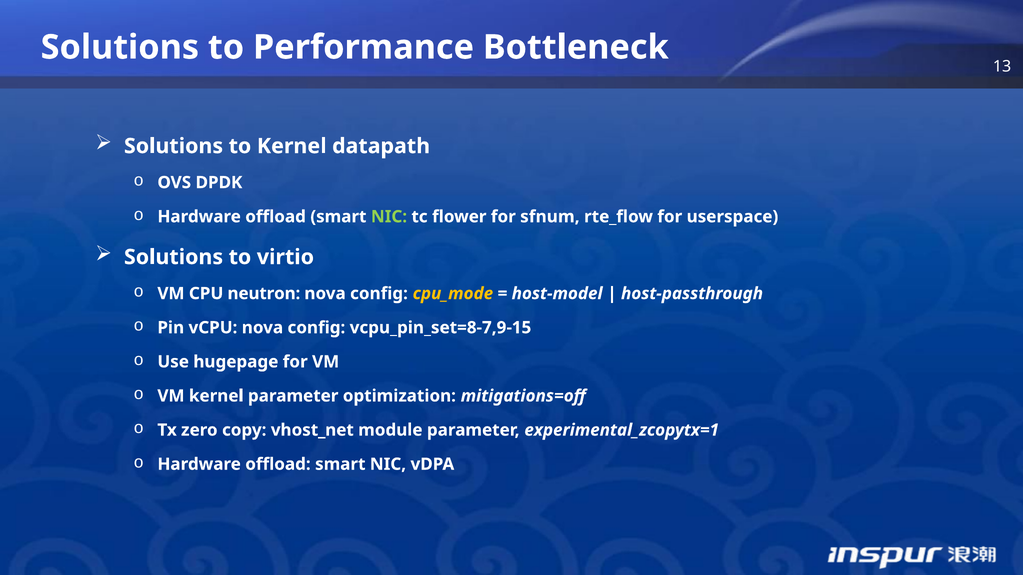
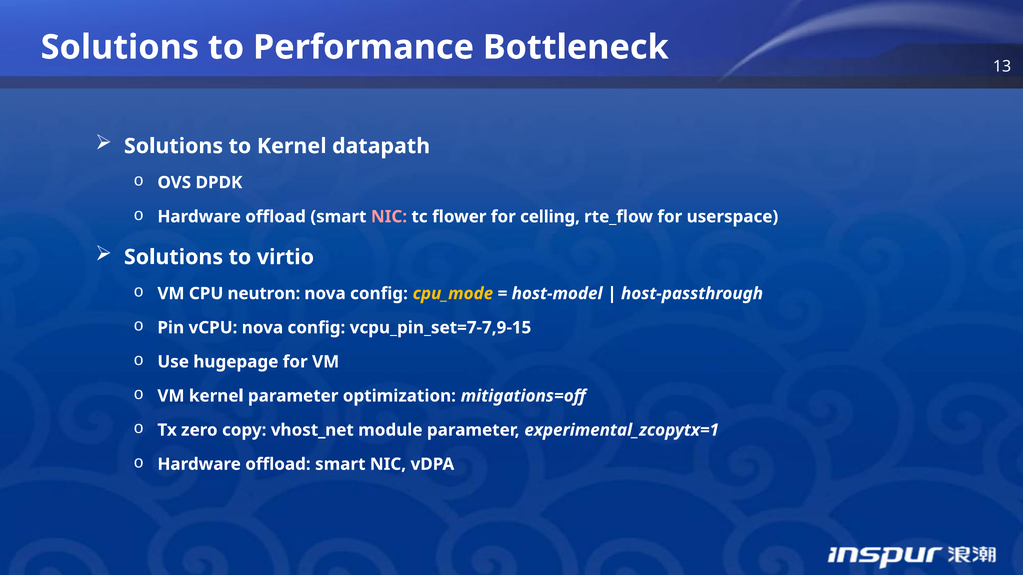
NIC colour: light green -> pink (389, 217)
sfnum: sfnum -> celling (550, 217)
vcpu_pin_set=8-7,9-15: vcpu_pin_set=8-7,9-15 -> vcpu_pin_set=7-7,9-15 (440, 328)
